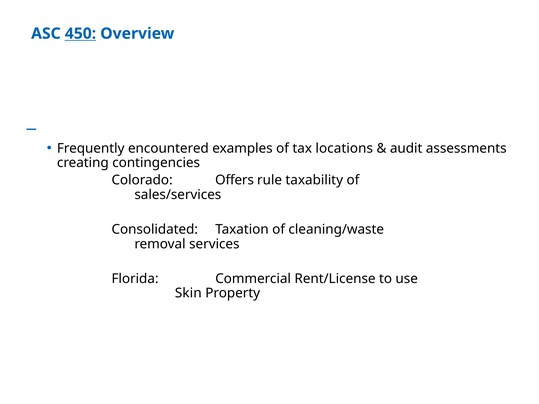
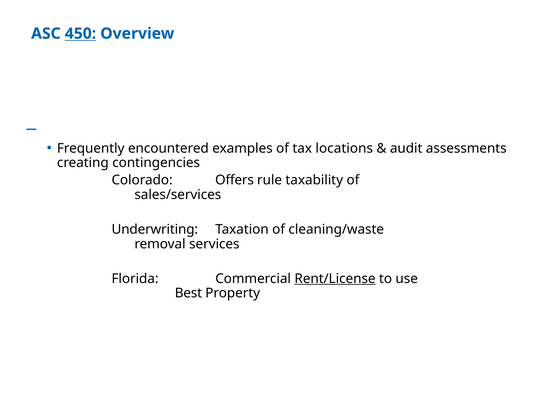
Consolidated: Consolidated -> Underwriting (155, 230)
Rent/License underline: none -> present (335, 279)
Skin: Skin -> Best (188, 293)
